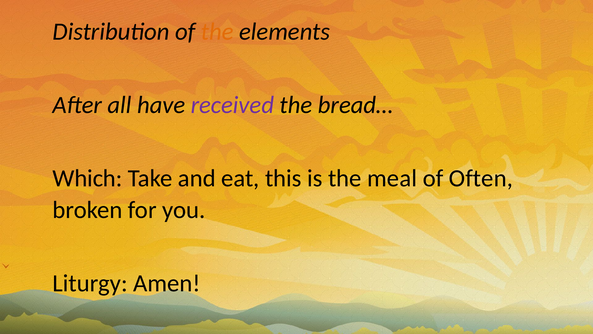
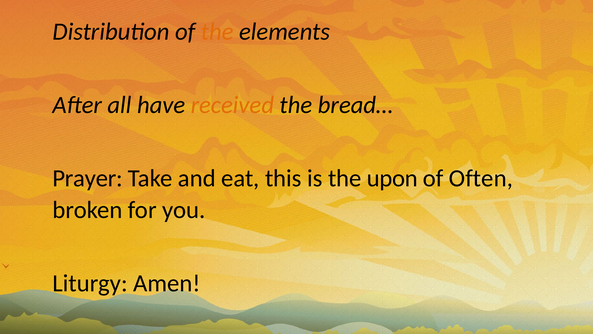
received colour: purple -> orange (232, 105)
Which: Which -> Prayer (88, 178)
meal: meal -> upon (392, 178)
